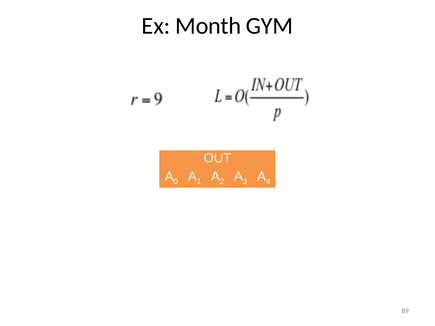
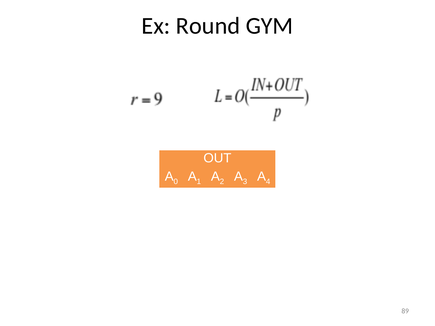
Month: Month -> Round (208, 26)
